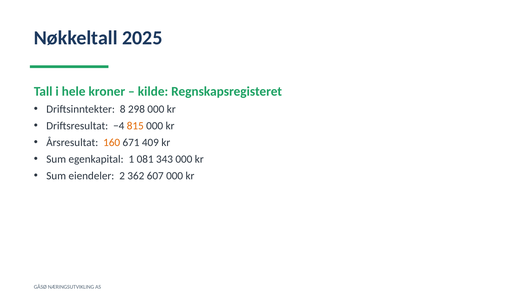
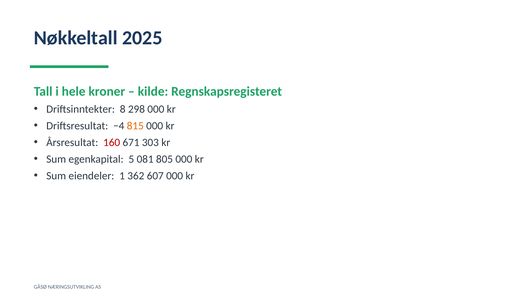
160 colour: orange -> red (112, 143)
409: 409 -> 303 (150, 143)
1: 1 -> 5 (131, 159)
343: 343 -> 805 (165, 159)
2: 2 -> 1 (122, 176)
